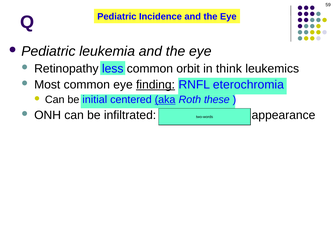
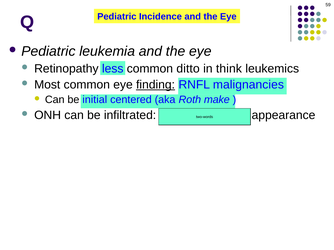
orbit: orbit -> ditto (188, 69)
eterochromia: eterochromia -> malignancies (248, 85)
aka underline: present -> none (165, 100)
these: these -> make (217, 100)
